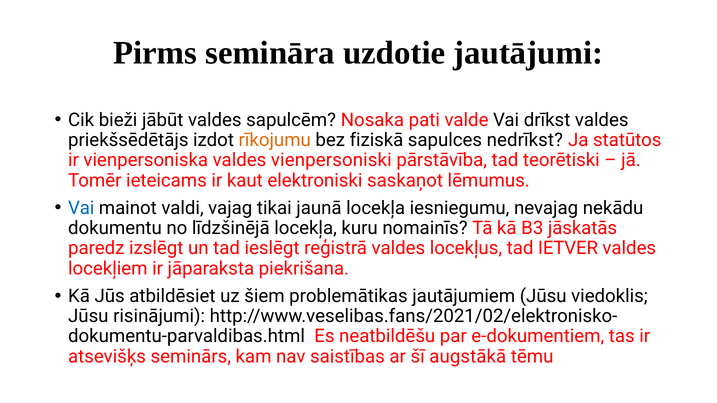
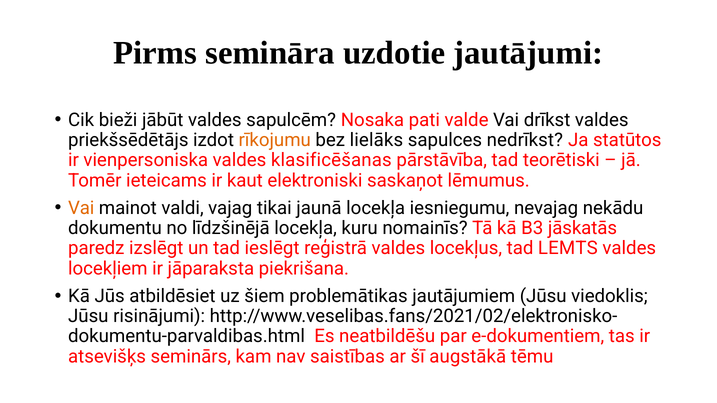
fiziskā: fiziskā -> lielāks (376, 140)
vienpersoniski: vienpersoniski -> klasificēšanas (331, 160)
Vai colour: blue -> orange (81, 208)
IETVER: IETVER -> LEMTS (568, 248)
